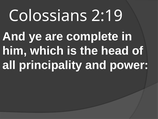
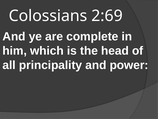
2:19: 2:19 -> 2:69 (107, 16)
